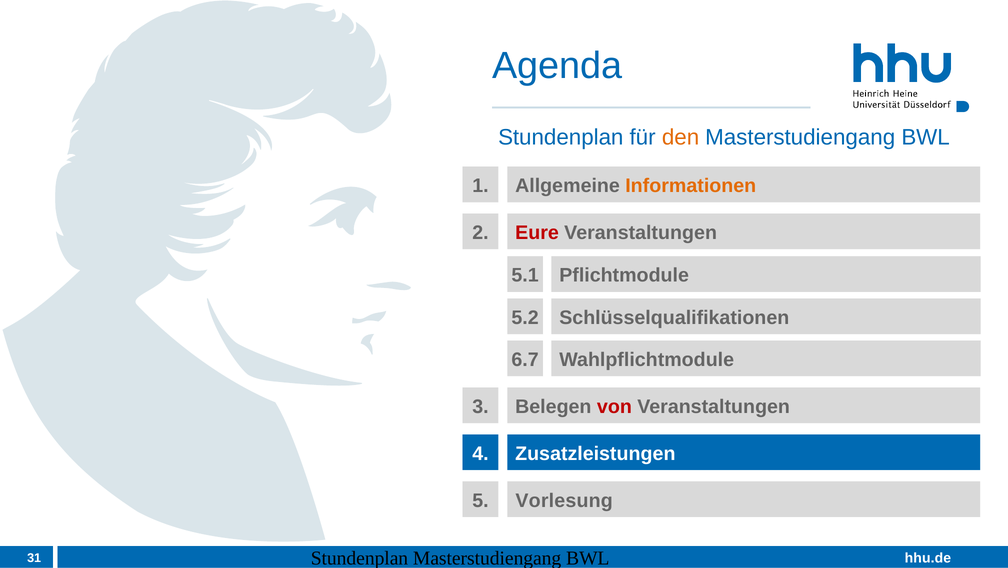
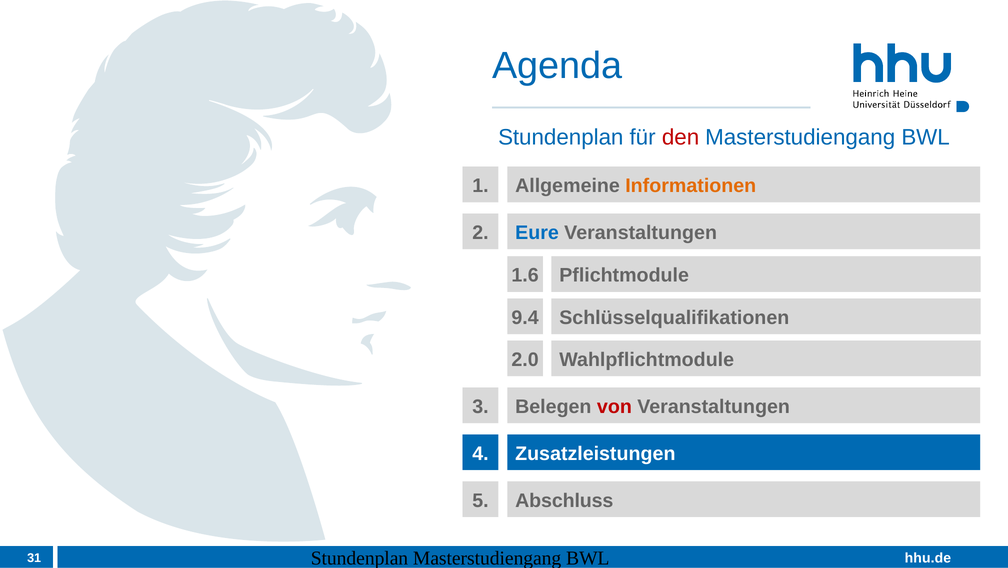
den colour: orange -> red (681, 137)
Eure colour: red -> blue (537, 233)
5.1: 5.1 -> 1.6 (525, 275)
5.2: 5.2 -> 9.4 (525, 317)
6.7: 6.7 -> 2.0 (525, 360)
Vorlesung: Vorlesung -> Abschluss (564, 500)
